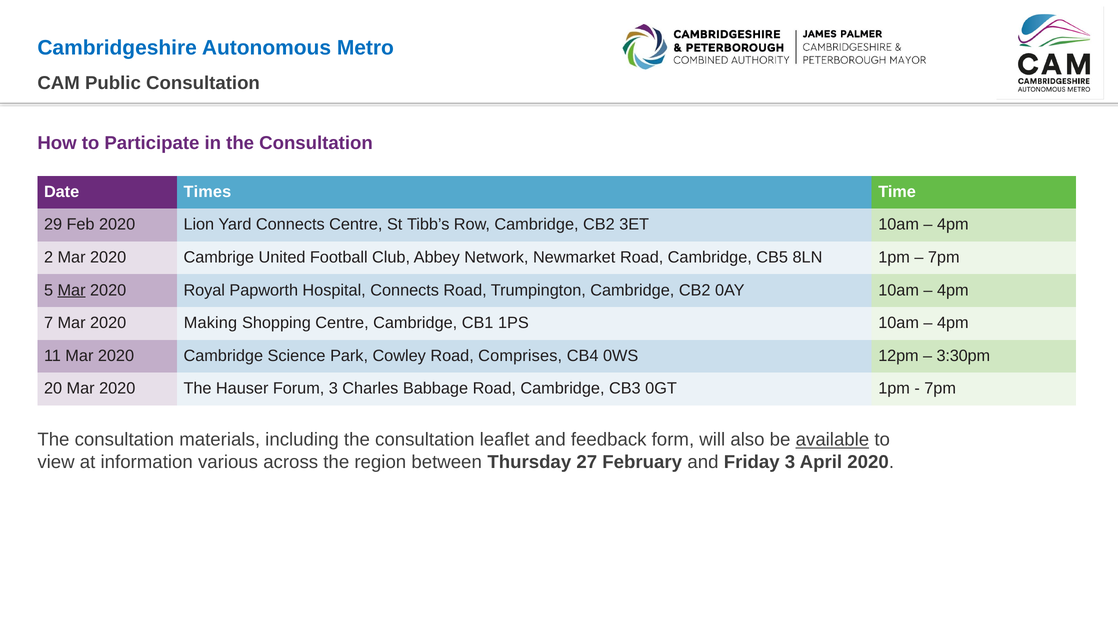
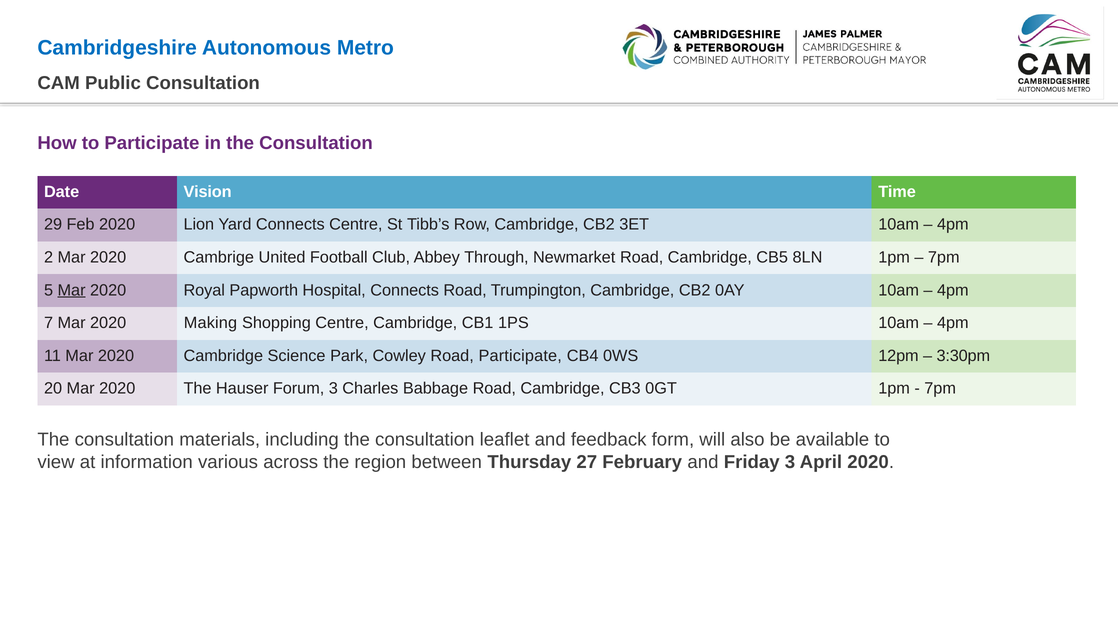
Times: Times -> Vision (208, 192)
Network: Network -> Through (496, 257)
Road Comprises: Comprises -> Participate (520, 356)
available underline: present -> none (832, 440)
